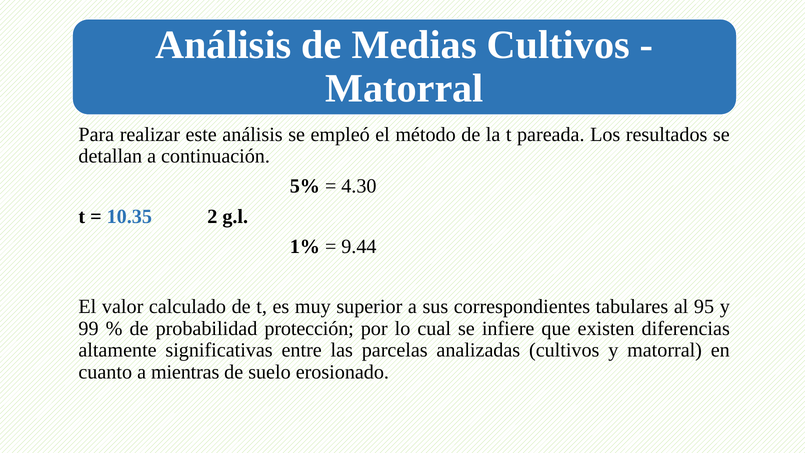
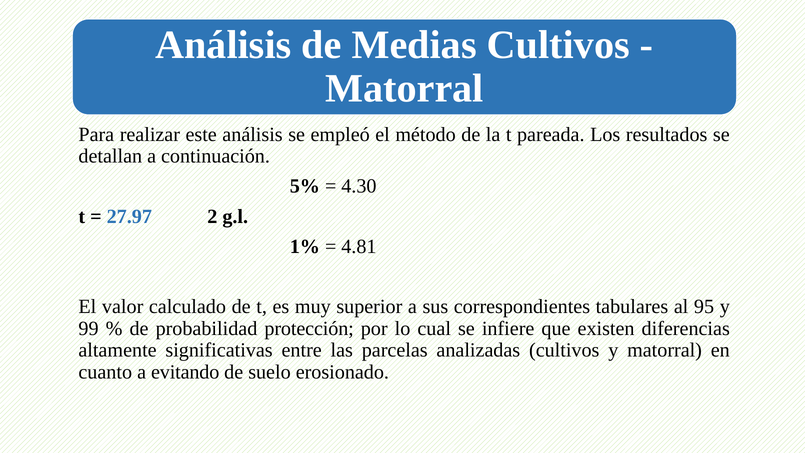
10.35: 10.35 -> 27.97 (129, 216)
9.44: 9.44 -> 4.81 (359, 246)
mientras: mientras -> evitando (185, 372)
